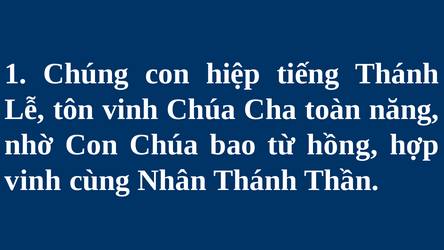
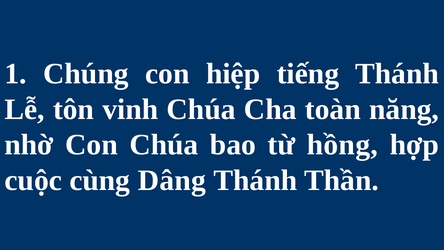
vinh: vinh -> cuộc (33, 180)
Nhân: Nhân -> Dâng (172, 180)
